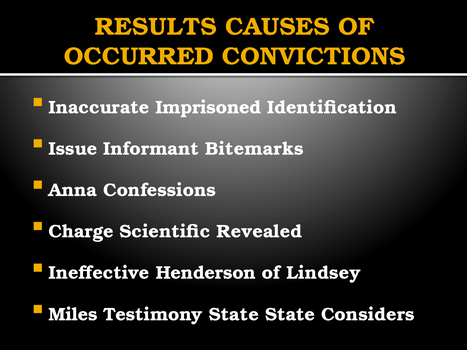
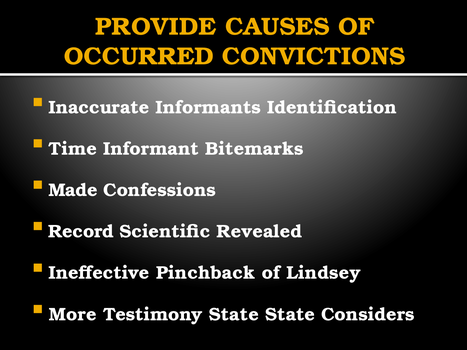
RESULTS: RESULTS -> PROVIDE (156, 27)
Imprisoned: Imprisoned -> Informants (208, 108)
Issue: Issue -> Time (73, 149)
Anna: Anna -> Made (73, 190)
Charge: Charge -> Record (81, 232)
Henderson: Henderson -> Pinchback (206, 273)
Miles: Miles -> More (73, 315)
